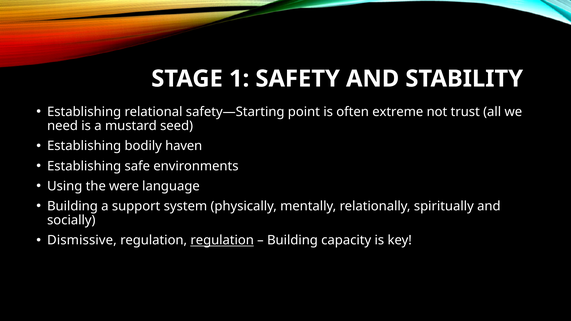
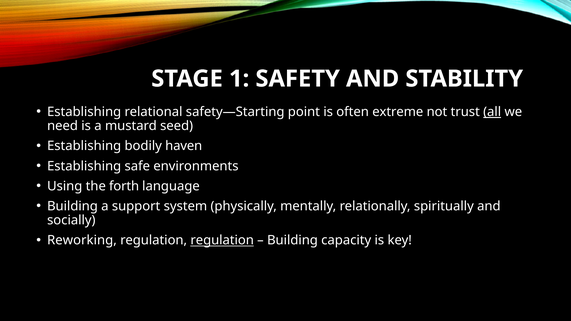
all underline: none -> present (492, 112)
were: were -> forth (124, 186)
Dismissive: Dismissive -> Reworking (82, 240)
